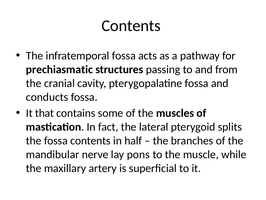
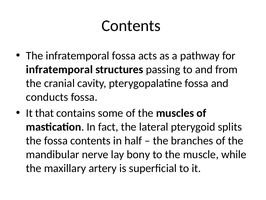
prechiasmatic: prechiasmatic -> infratemporal (59, 69)
pons: pons -> bony (138, 154)
